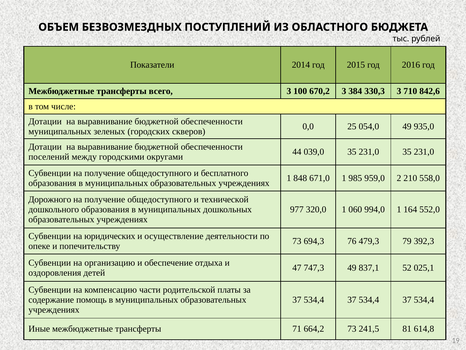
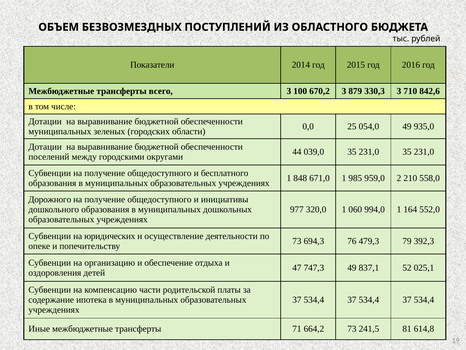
384: 384 -> 879 (355, 91)
скверов: скверов -> области (189, 131)
технической: технической -> инициативы (225, 199)
помощь: помощь -> ипотека (91, 299)
